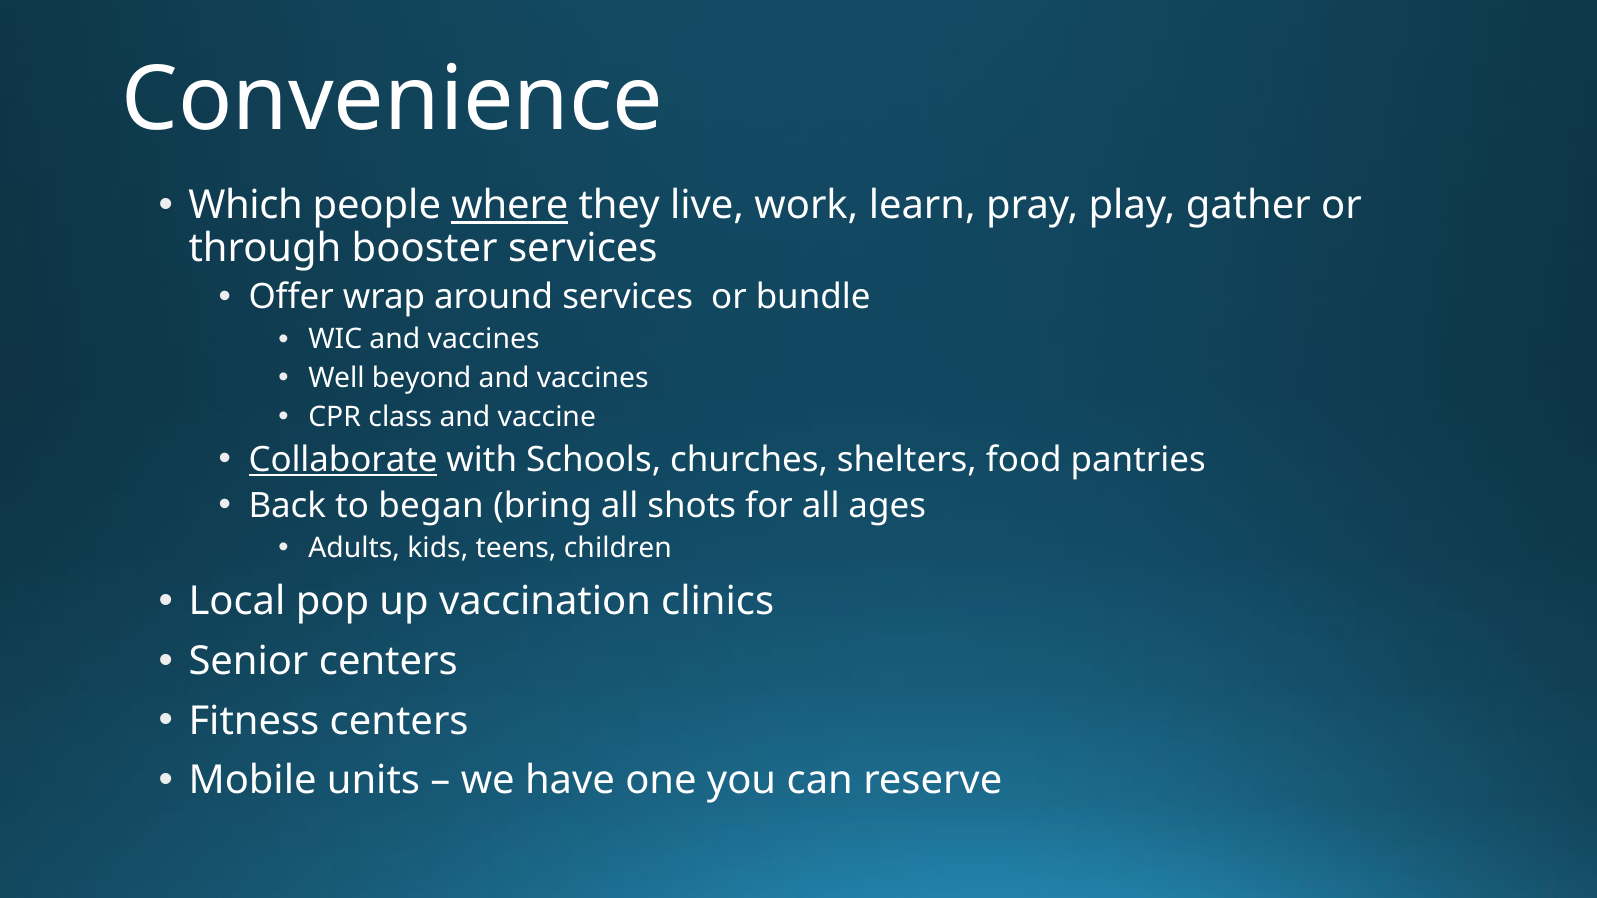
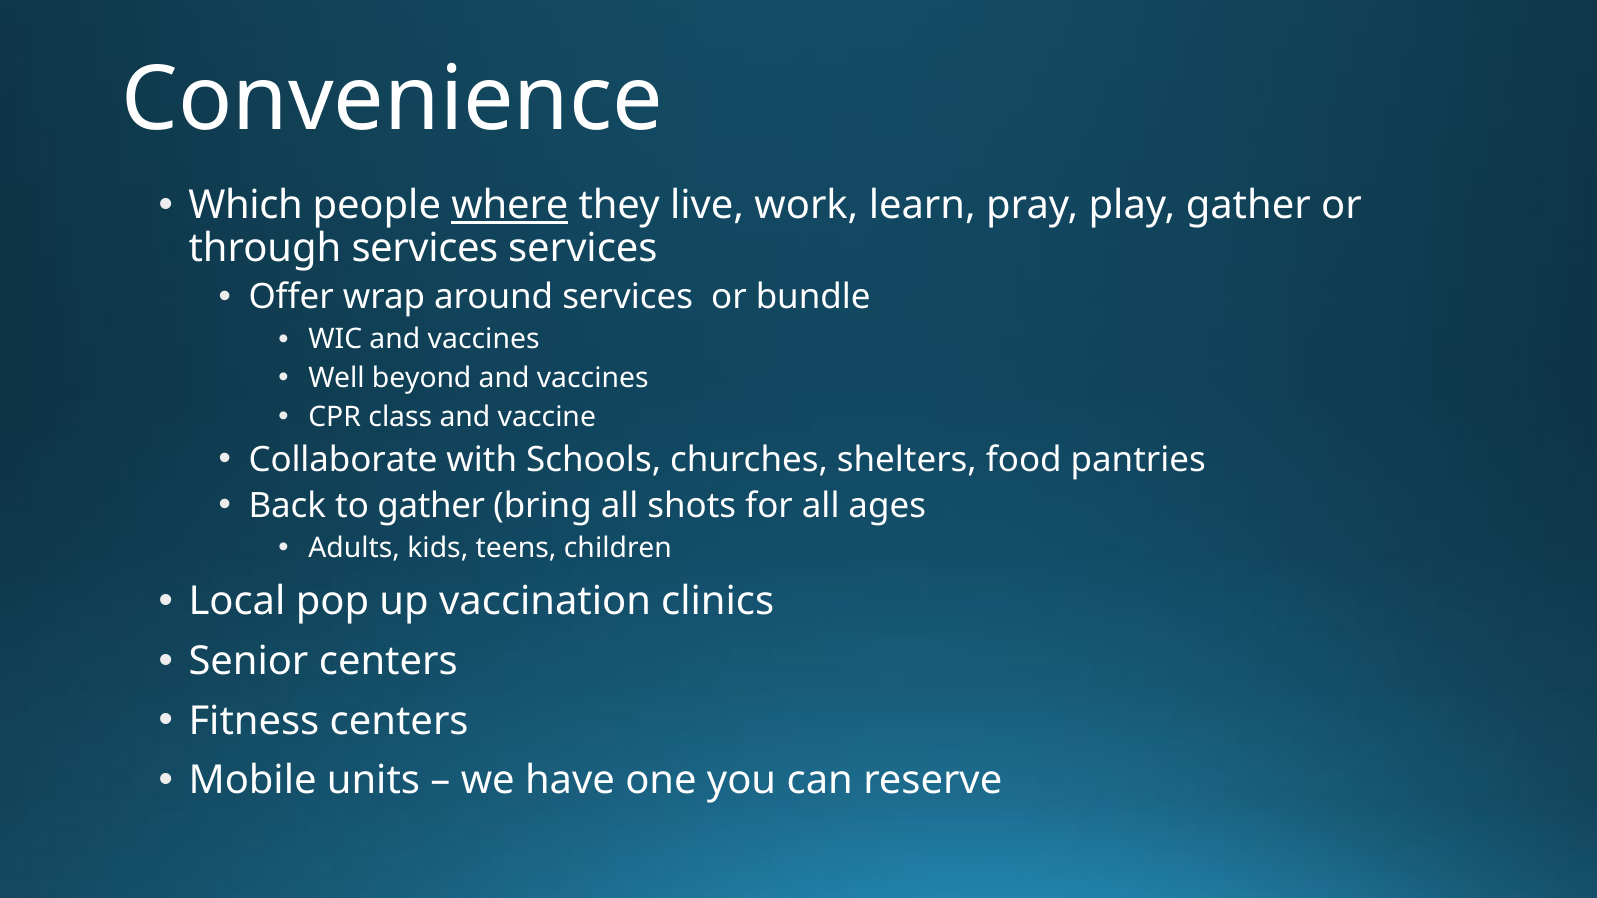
through booster: booster -> services (425, 248)
Collaborate underline: present -> none (343, 460)
to began: began -> gather (431, 506)
